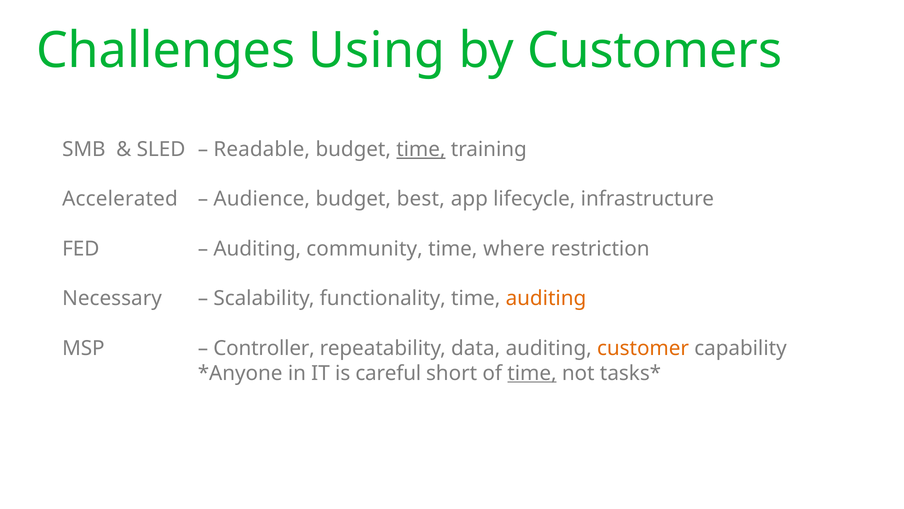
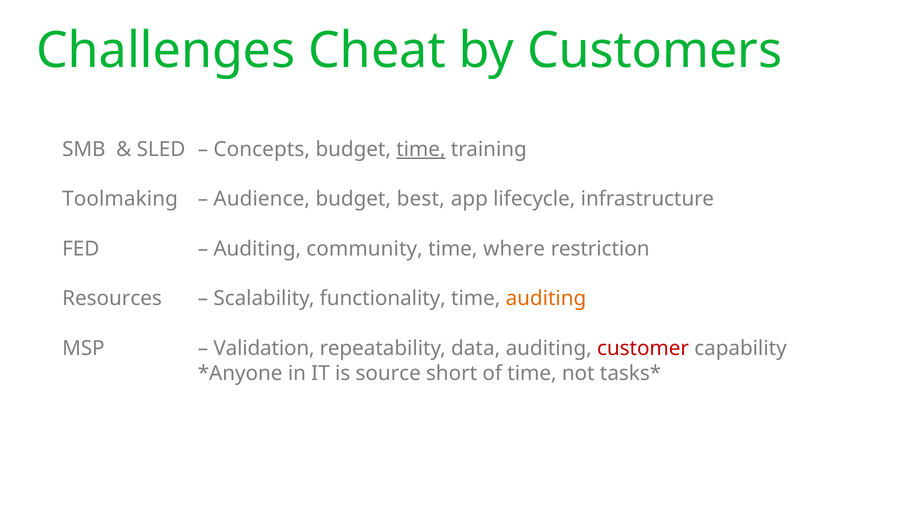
Using: Using -> Cheat (377, 51)
Readable: Readable -> Concepts (262, 149)
Accelerated: Accelerated -> Toolmaking (120, 199)
Necessary: Necessary -> Resources (112, 298)
Controller: Controller -> Validation (264, 348)
customer colour: orange -> red (643, 348)
careful: careful -> source (388, 373)
time underline: present -> none (532, 373)
